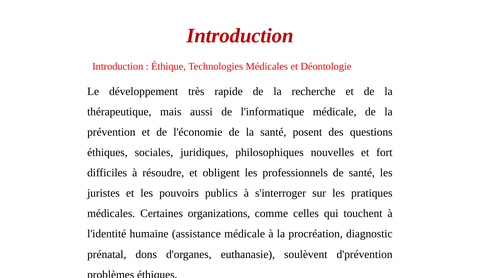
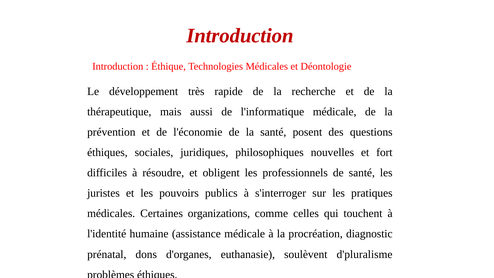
d'prévention: d'prévention -> d'pluralisme (365, 254)
